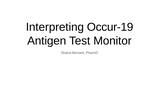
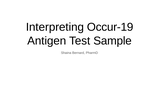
Monitor: Monitor -> Sample (113, 41)
